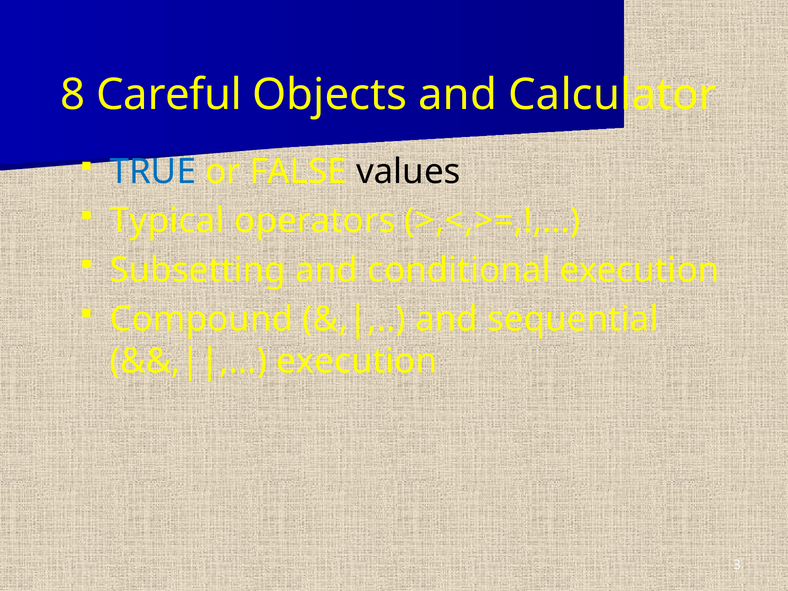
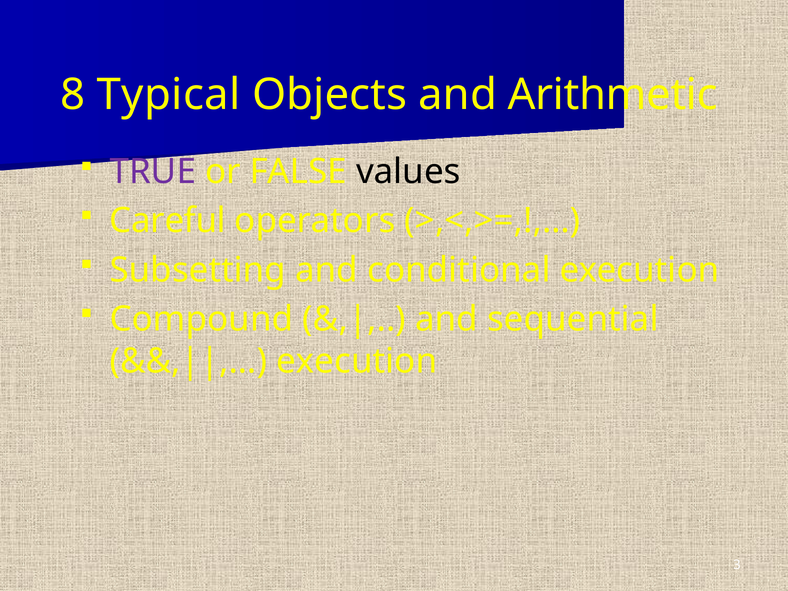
Careful: Careful -> Typical (169, 95)
Calculator: Calculator -> Arithmetic (613, 95)
TRUE colour: blue -> purple (153, 172)
Typical: Typical -> Careful (168, 221)
